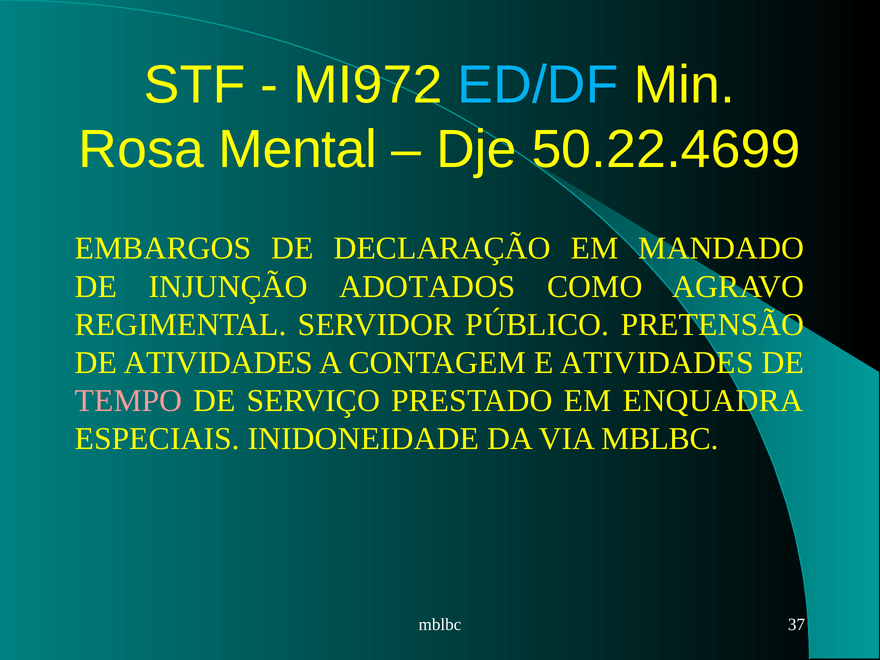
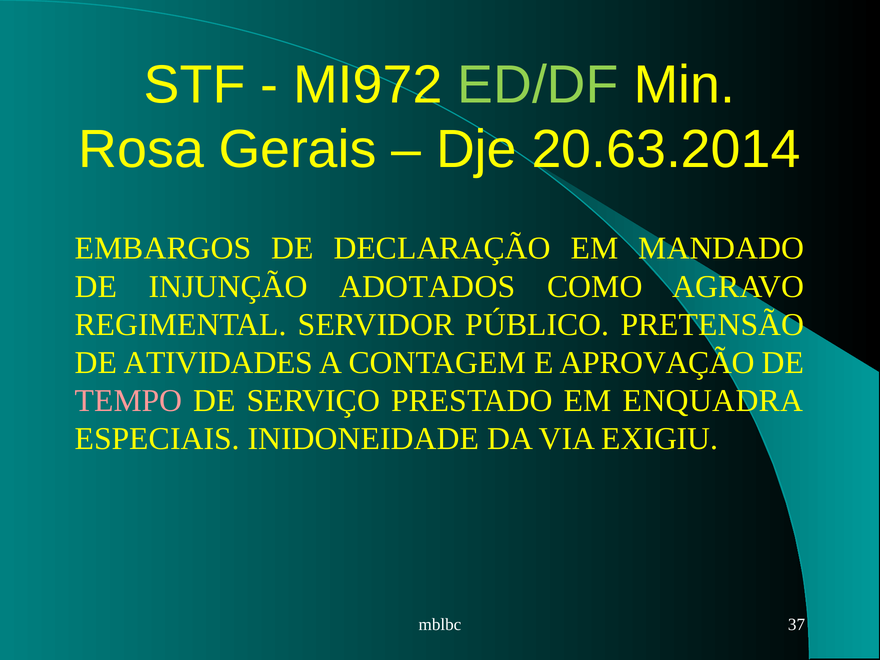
ED/DF colour: light blue -> light green (538, 85)
Mental: Mental -> Gerais (298, 150)
50.22.4699: 50.22.4699 -> 20.63.2014 (666, 150)
E ATIVIDADES: ATIVIDADES -> APROVAÇÃO (657, 363)
VIA MBLBC: MBLBC -> EXIGIU (660, 439)
